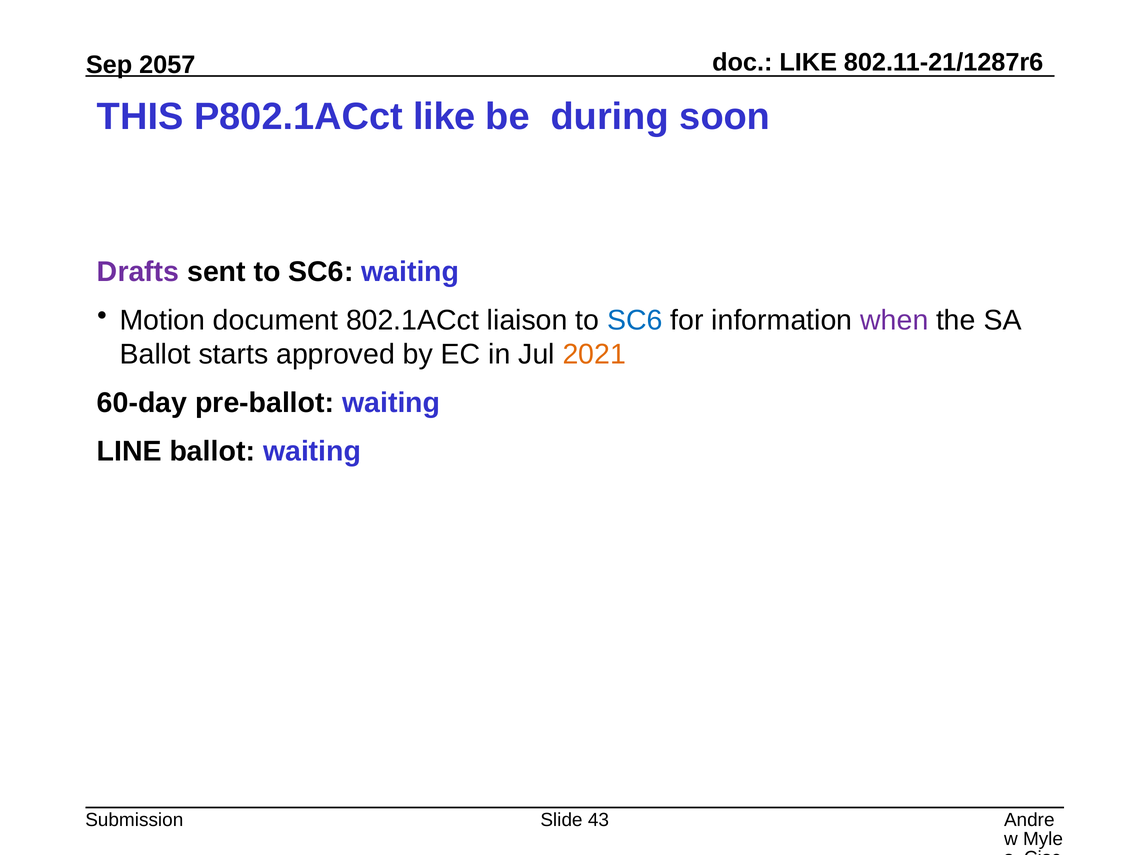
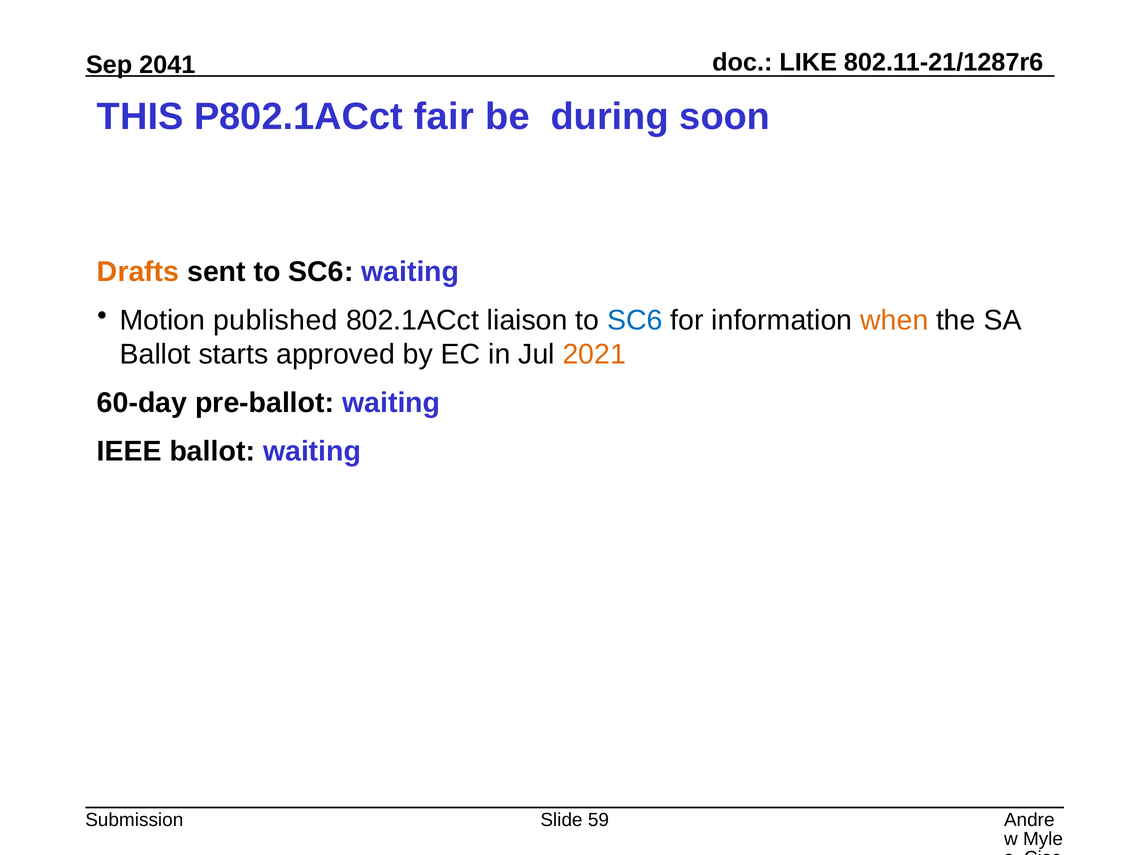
2057: 2057 -> 2041 (167, 65)
P802.1ACct like: like -> fair (444, 117)
Drafts colour: purple -> orange (138, 272)
document: document -> published (275, 320)
when colour: purple -> orange (894, 320)
LINE: LINE -> IEEE (129, 451)
43: 43 -> 59 (598, 820)
